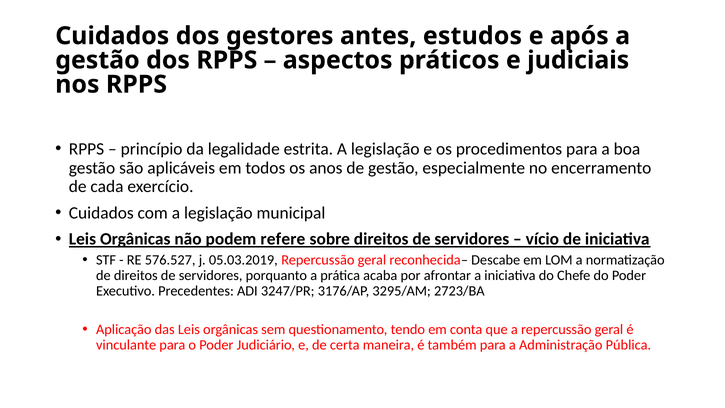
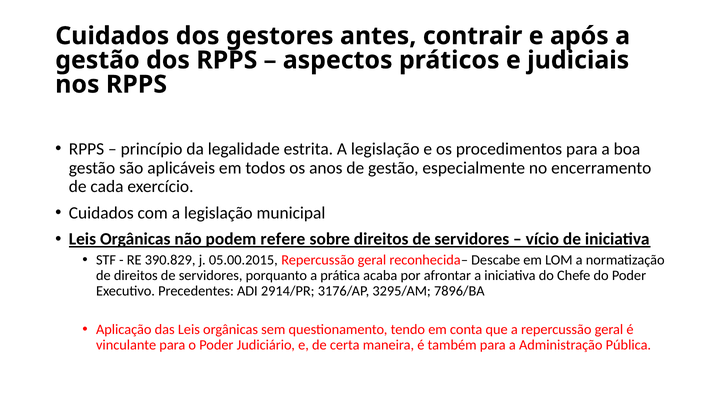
estudos: estudos -> contrair (473, 36)
576.527: 576.527 -> 390.829 (170, 260)
05.03.2019: 05.03.2019 -> 05.00.2015 (243, 260)
3247/PR: 3247/PR -> 2914/PR (288, 291)
2723/BA: 2723/BA -> 7896/BA (459, 291)
